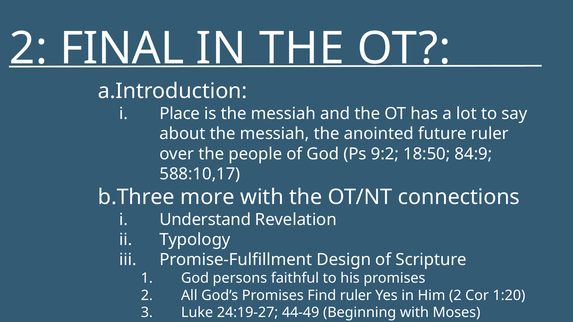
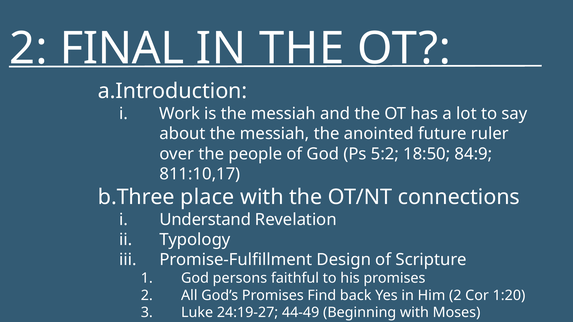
Place: Place -> Work (180, 114)
9:2: 9:2 -> 5:2 (385, 154)
588:10,17: 588:10,17 -> 811:10,17 (200, 174)
more: more -> place (207, 197)
Find ruler: ruler -> back (356, 296)
